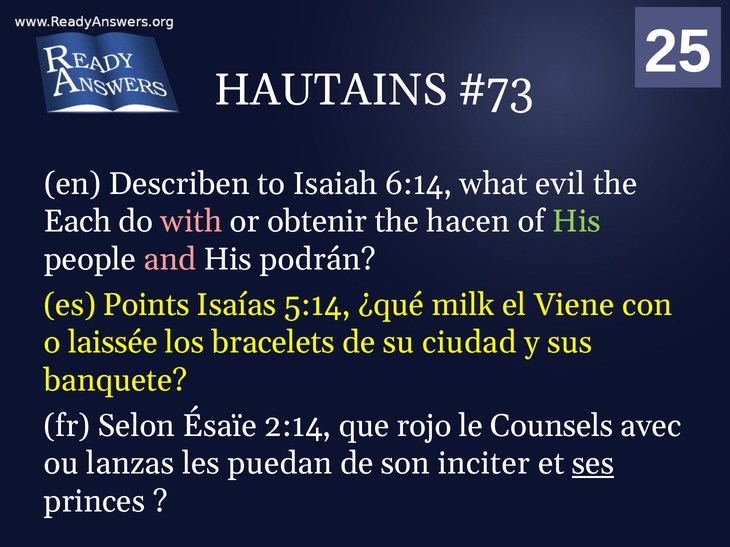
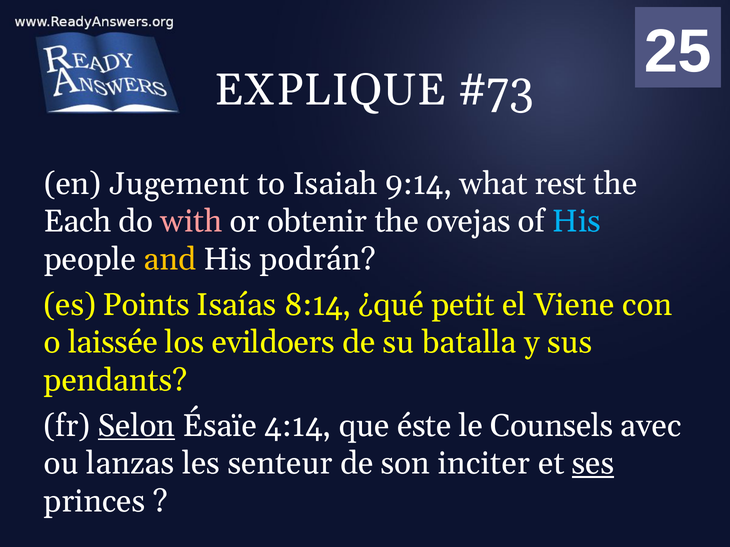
HAUTAINS: HAUTAINS -> EXPLIQUE (331, 90)
Describen: Describen -> Jugement (179, 184)
6:14: 6:14 -> 9:14 (419, 184)
evil: evil -> rest (560, 184)
hacen: hacen -> ovejas (468, 222)
His colour: light green -> light blue (577, 222)
and colour: pink -> yellow (170, 259)
5:14: 5:14 -> 8:14 (318, 305)
milk: milk -> petit (463, 305)
bracelets: bracelets -> evildoers (273, 343)
ciudad: ciudad -> batalla (469, 343)
banquete: banquete -> pendants (115, 380)
Selon underline: none -> present (136, 426)
2:14: 2:14 -> 4:14 (298, 426)
rojo: rojo -> éste (424, 426)
puedan: puedan -> senteur (280, 464)
